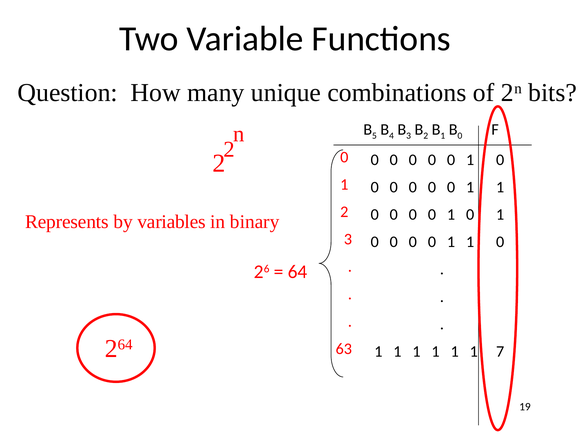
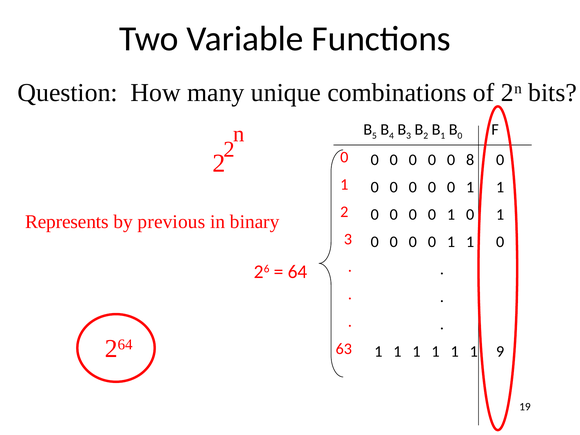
1: 1 -> 8 (470, 160)
variables: variables -> previous (171, 222)
7: 7 -> 9 (500, 352)
